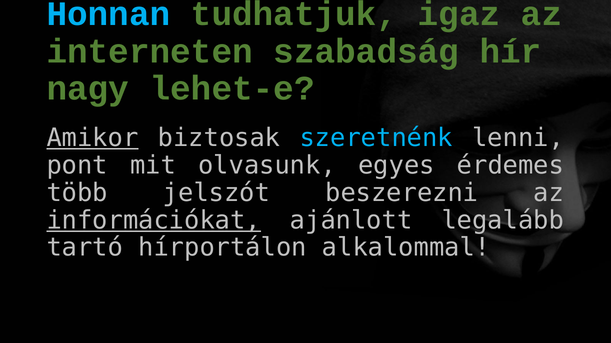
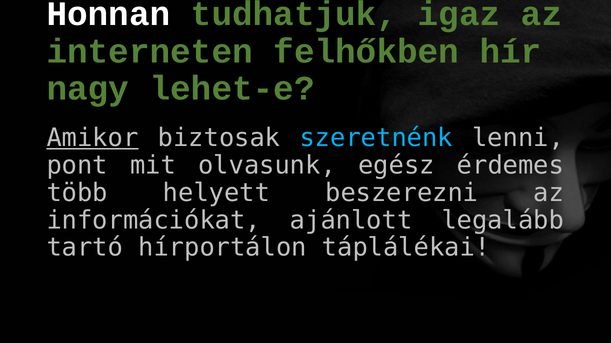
Honnan colour: light blue -> white (108, 14)
szabadság: szabadság -> felhőkben (366, 51)
egyes: egyes -> egész (396, 166)
jelszót: jelszót -> helyett (217, 193)
információkat underline: present -> none (154, 221)
alkalommal: alkalommal -> táplálékai (406, 248)
